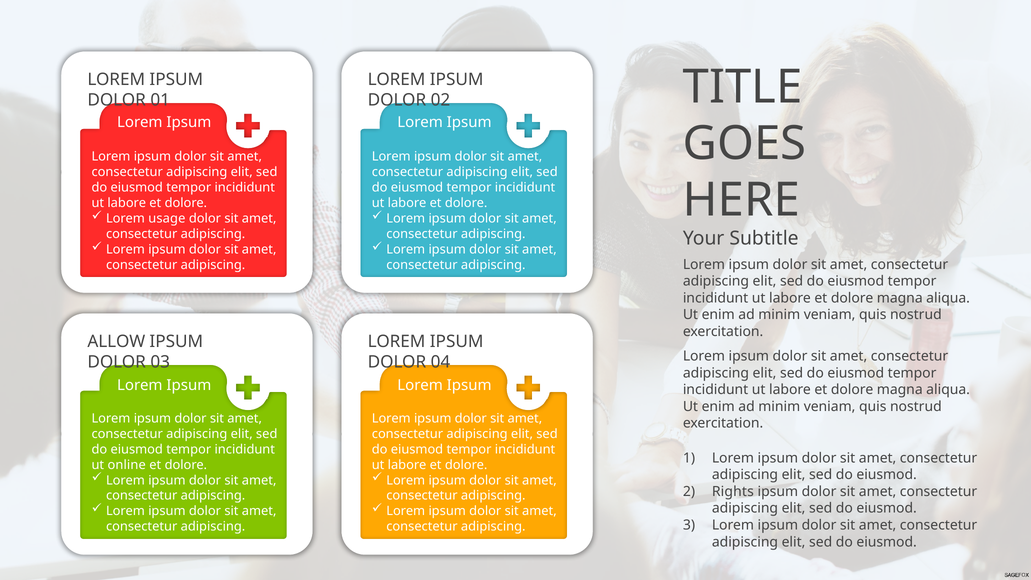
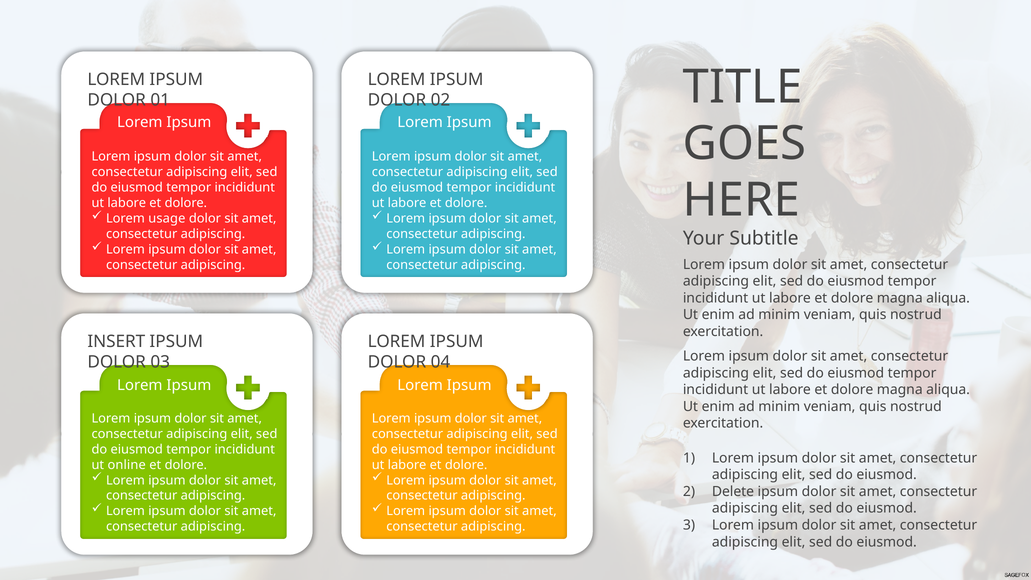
ALLOW: ALLOW -> INSERT (116, 341)
Rights: Rights -> Delete (733, 492)
